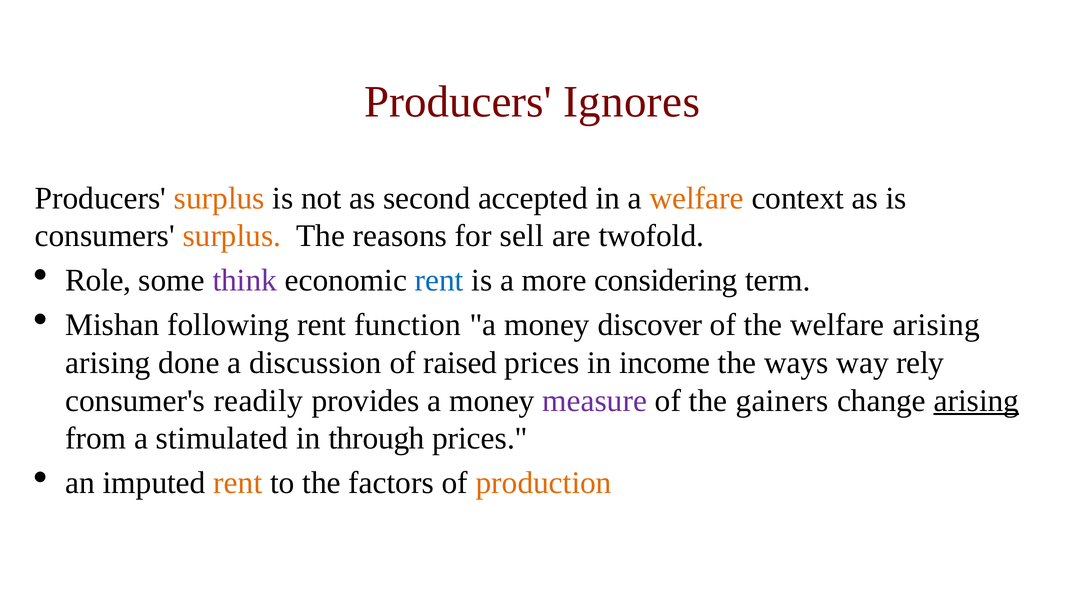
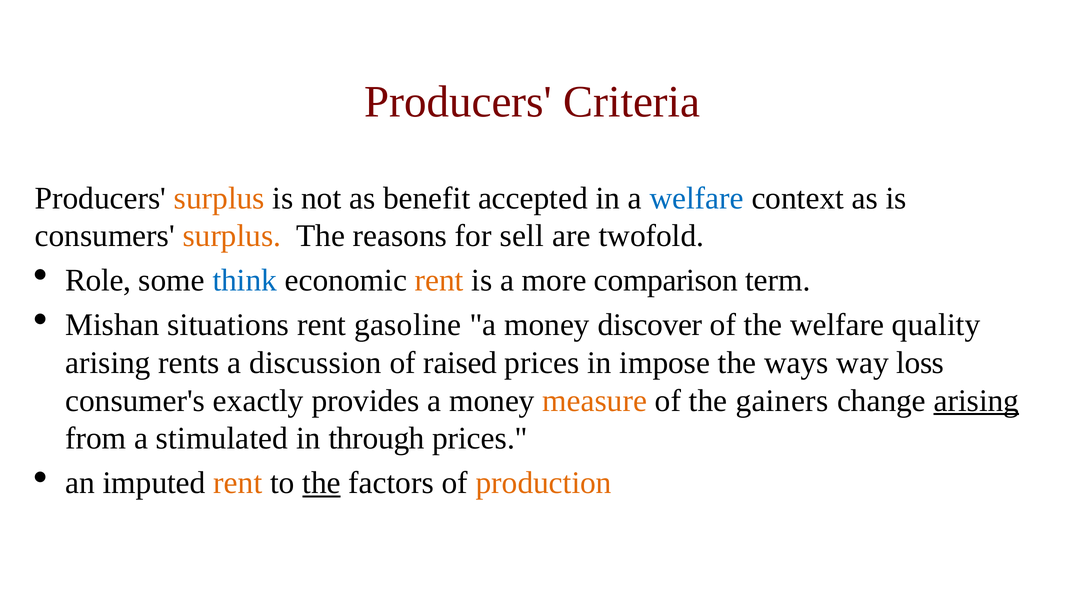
Ignores: Ignores -> Criteria (632, 102)
second: second -> benefit (427, 198)
welfare colour: orange -> blue (697, 198)
think colour: purple -> blue (245, 280)
rent colour: blue -> orange (439, 280)
considering: considering -> comparison (666, 280)
following: following -> situations (228, 325)
function: function -> gasoline (408, 325)
welfare arising: arising -> quality (936, 325)
done: done -> rents (189, 363)
income: income -> impose (665, 363)
rely: rely -> loss (920, 363)
readily: readily -> exactly (258, 401)
measure colour: purple -> orange (595, 401)
the underline: none -> present (322, 483)
